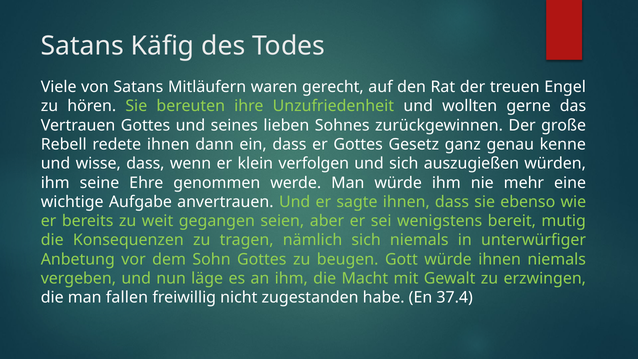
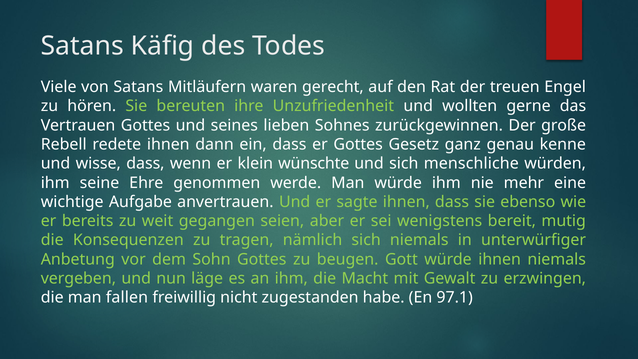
verfolgen: verfolgen -> wünschte (314, 164)
auszugießen: auszugießen -> menschliche (471, 164)
37.4: 37.4 -> 97.1 (455, 298)
